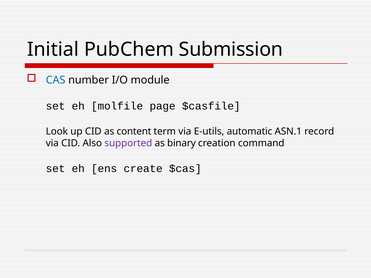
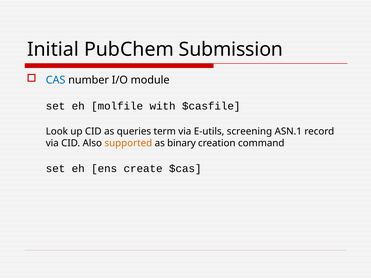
page: page -> with (163, 106)
content: content -> queries (134, 131)
automatic: automatic -> screening (249, 131)
supported colour: purple -> orange (128, 143)
